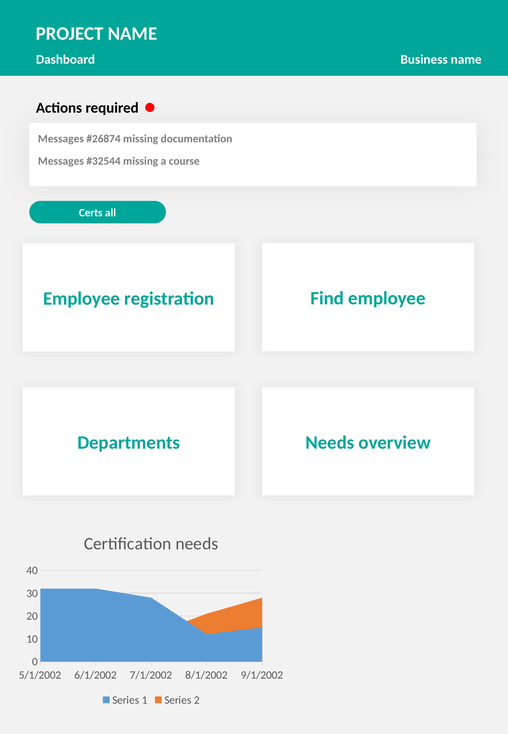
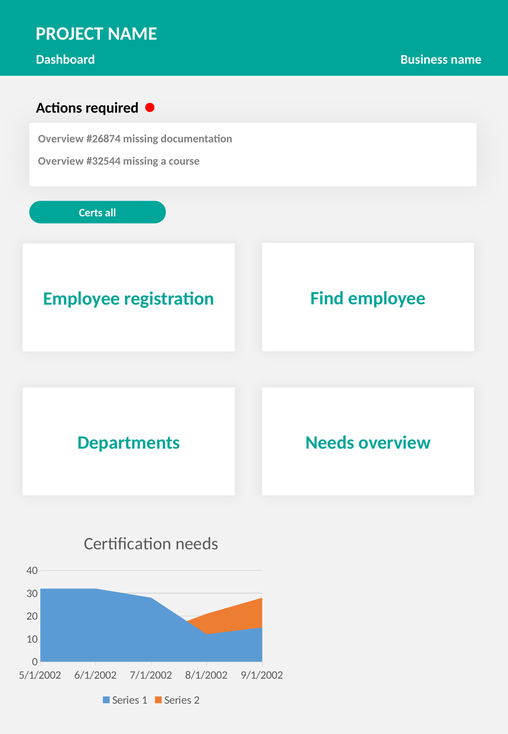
Messages: Messages -> Overview (61, 139)
Messages: Messages -> Overview (61, 161)
